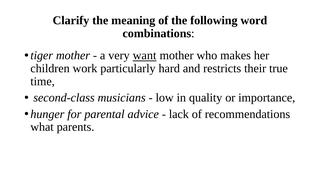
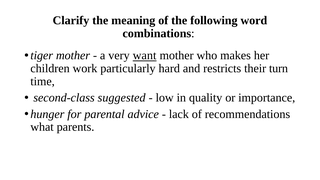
true: true -> turn (279, 68)
musicians: musicians -> suggested (122, 98)
